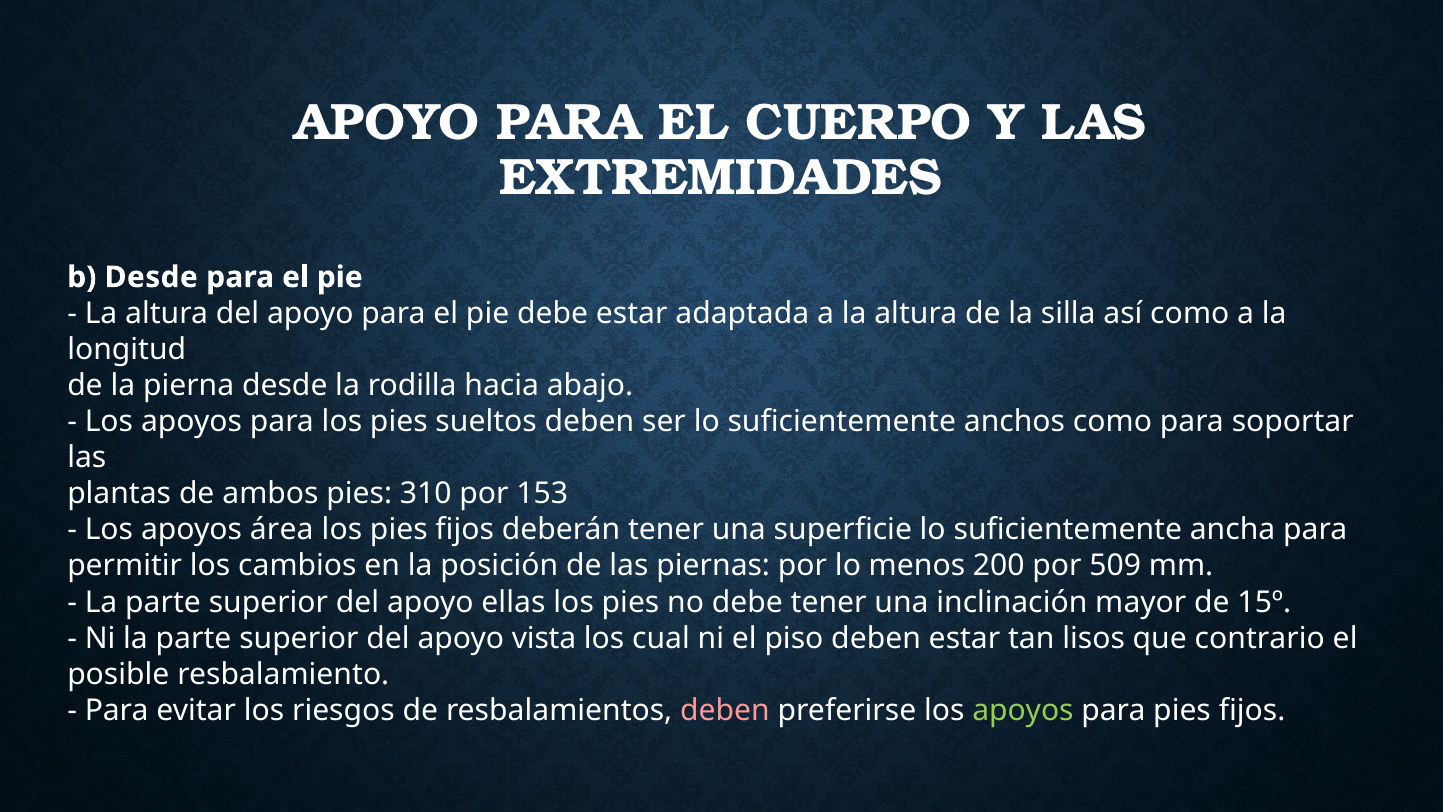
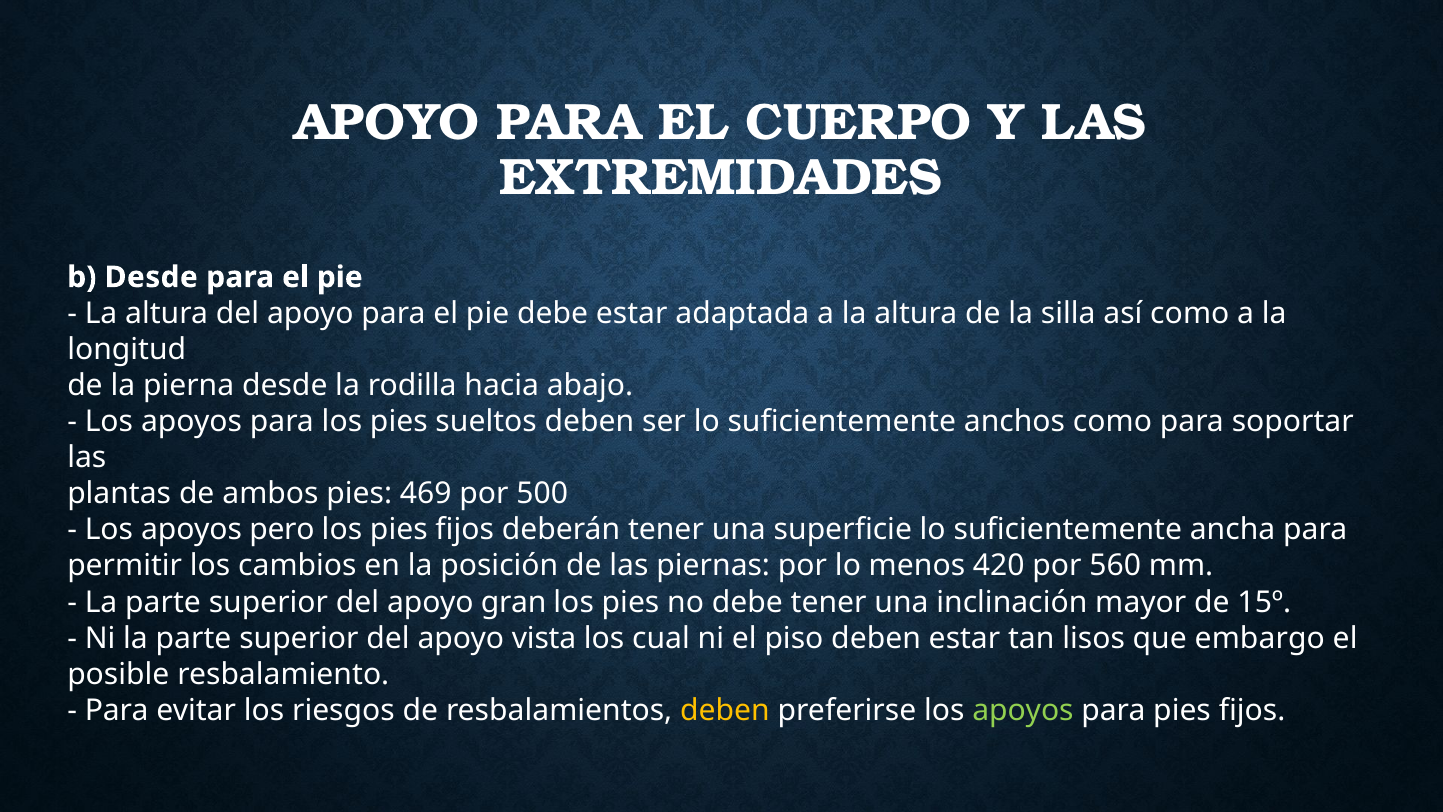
310: 310 -> 469 (426, 494)
153: 153 -> 500 (542, 494)
área: área -> pero (282, 530)
200: 200 -> 420 (999, 566)
509: 509 -> 560 (1115, 566)
ellas: ellas -> gran (514, 602)
contrario: contrario -> embargo (1260, 638)
deben colour: pink -> yellow (725, 710)
